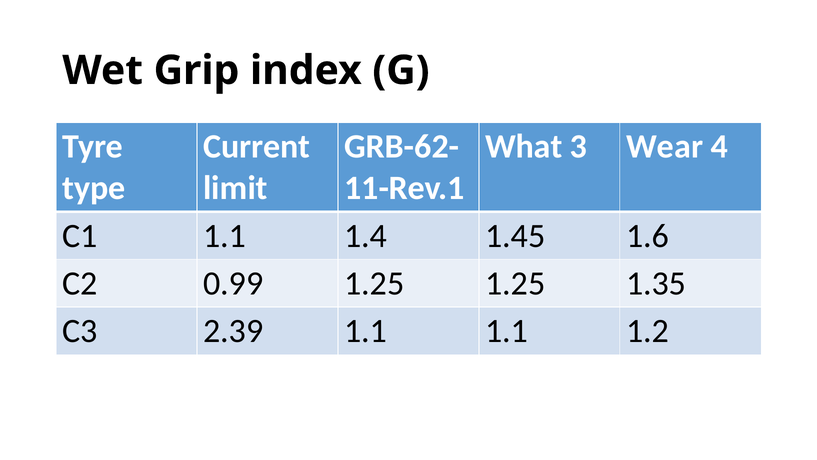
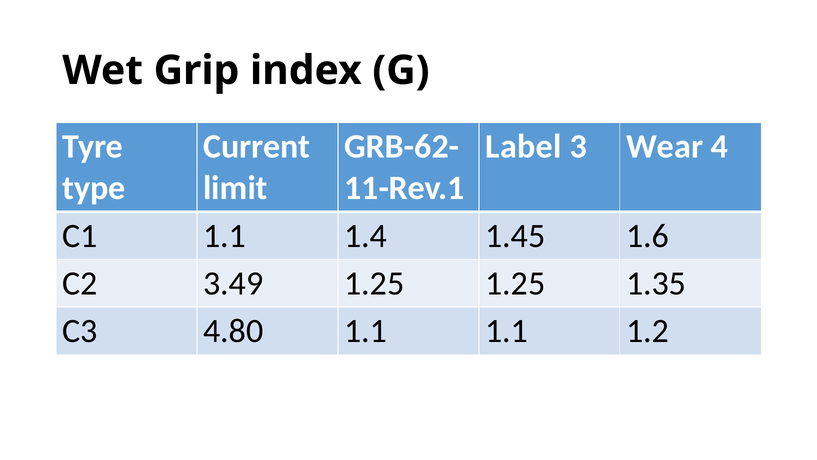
What: What -> Label (523, 147)
0.99: 0.99 -> 3.49 (233, 283)
2.39: 2.39 -> 4.80 (233, 331)
